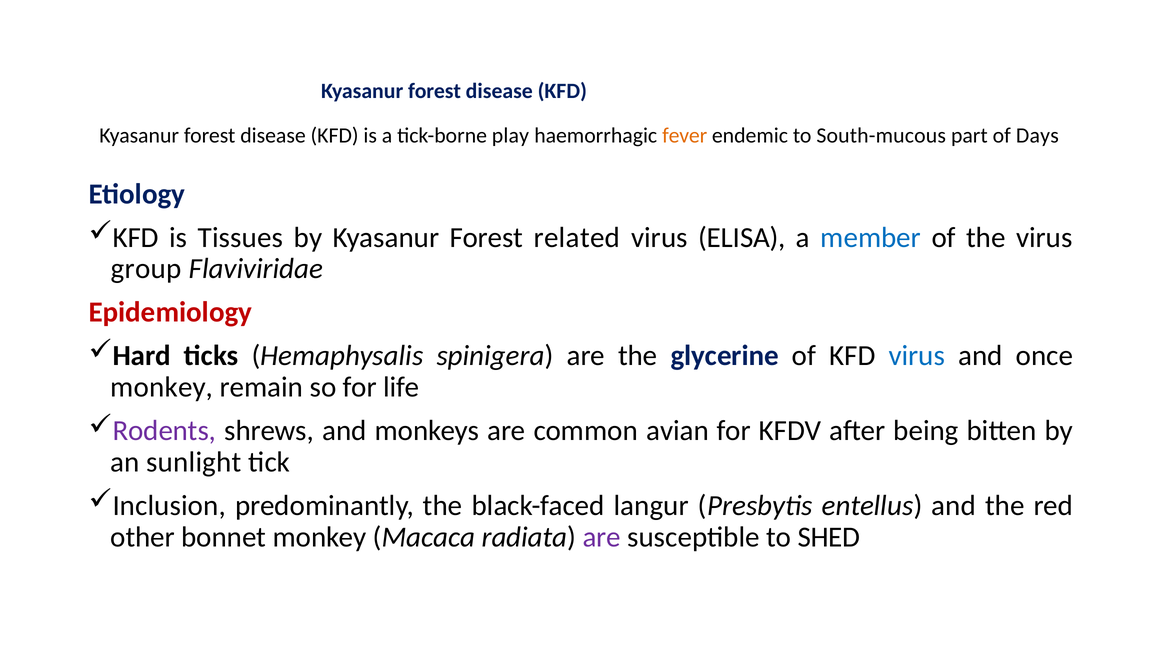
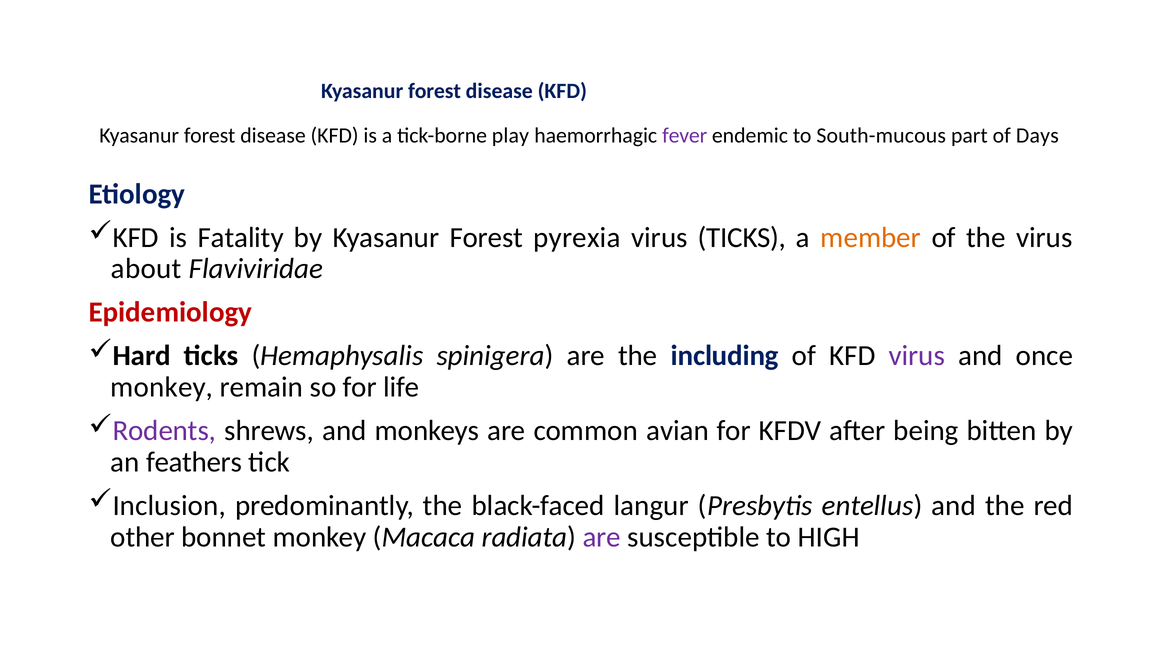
fever colour: orange -> purple (685, 135)
Tissues: Tissues -> Fatality (241, 237)
related: related -> pyrexia (577, 237)
virus ELISA: ELISA -> TICKS (742, 237)
member colour: blue -> orange (871, 237)
group: group -> about (146, 269)
glycerine: glycerine -> including (725, 356)
virus colour: blue -> purple (917, 356)
sunlight: sunlight -> feathers (194, 462)
SHED: SHED -> HIGH (829, 537)
